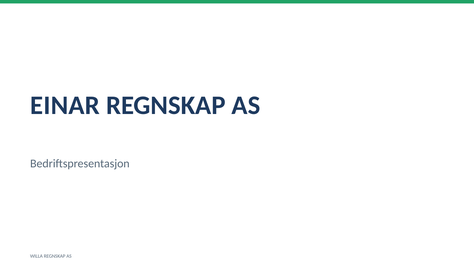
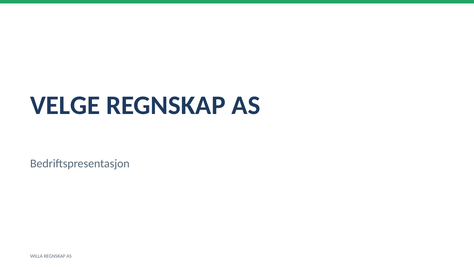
EINAR: EINAR -> VELGE (65, 105)
